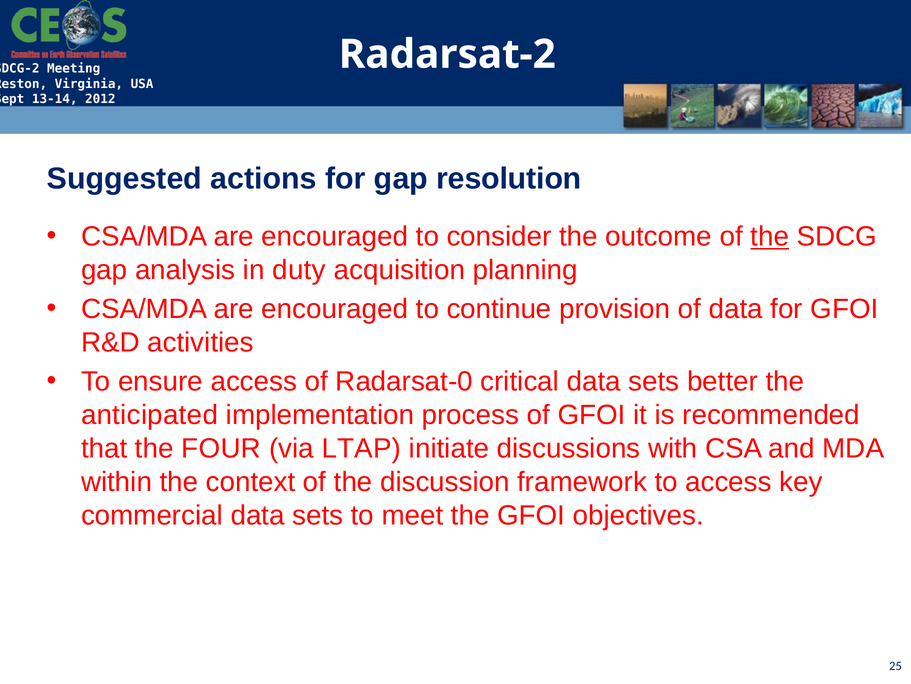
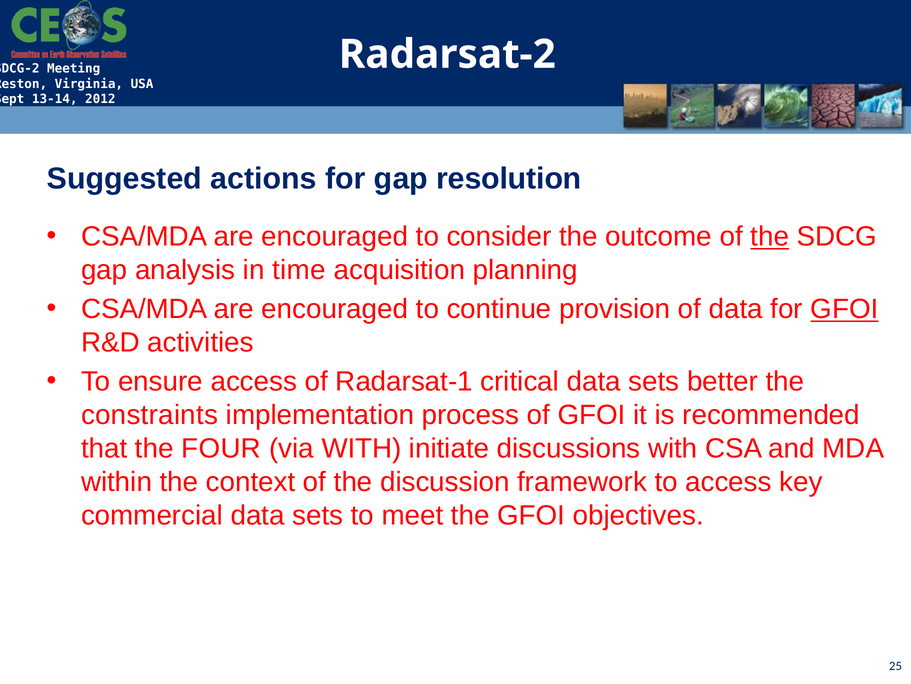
duty: duty -> time (299, 270)
GFOI underline: none -> present (844, 309)
Radarsat-0: Radarsat-0 -> Radarsat-1 (404, 381)
anticipated: anticipated -> constraints (150, 415)
via LTAP: LTAP -> WITH (361, 448)
